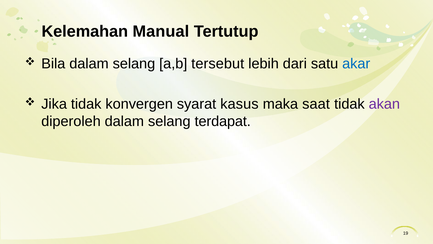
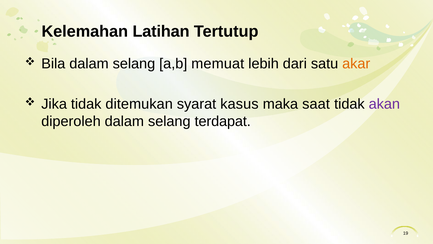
Manual: Manual -> Latihan (161, 31)
tersebut: tersebut -> memuat (218, 63)
akar colour: blue -> orange (356, 63)
konvergen: konvergen -> ditemukan (139, 104)
